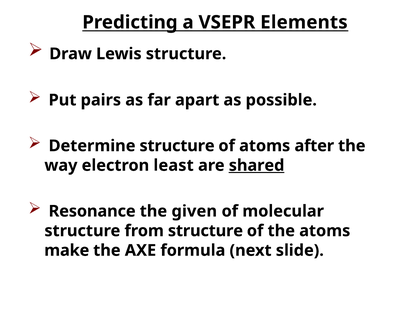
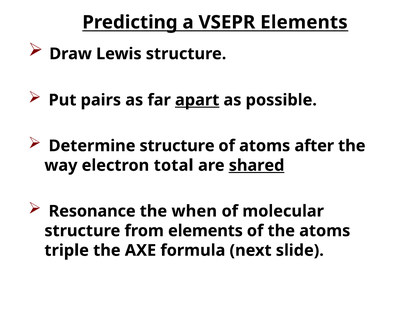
apart underline: none -> present (197, 100)
least: least -> total (174, 165)
given: given -> when (194, 211)
from structure: structure -> elements (205, 231)
make: make -> triple (67, 250)
